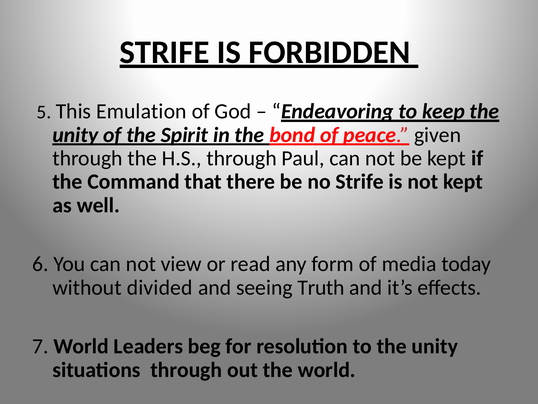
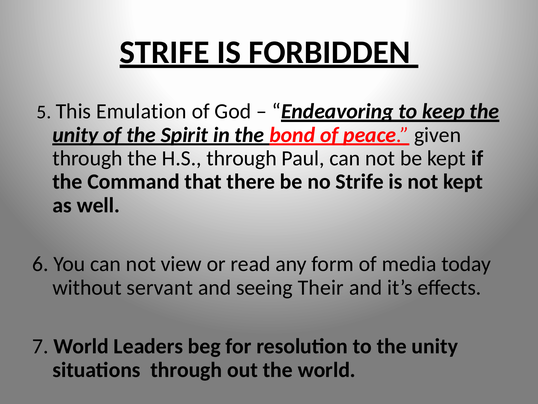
divided: divided -> servant (160, 287)
Truth: Truth -> Their (321, 287)
